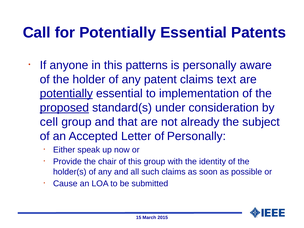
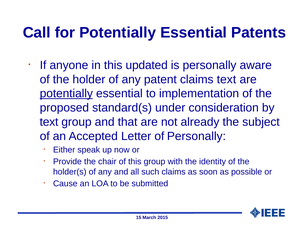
patterns: patterns -> updated (147, 65)
proposed underline: present -> none (64, 108)
cell: cell -> text (49, 122)
